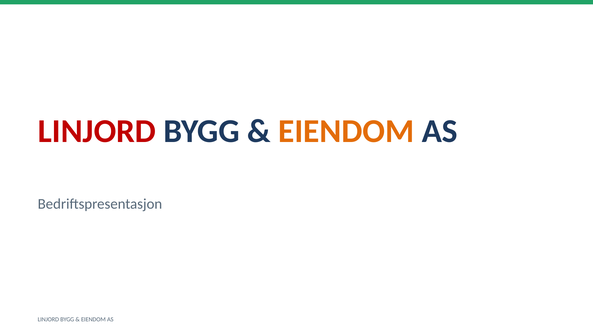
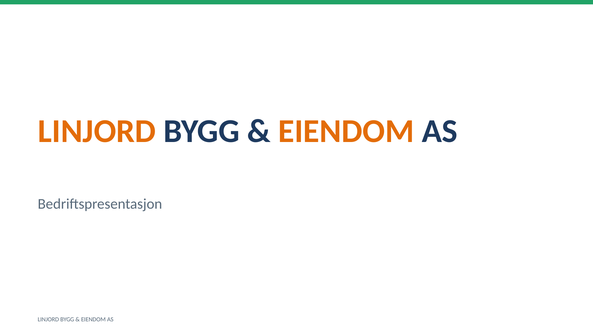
LINJORD colour: red -> orange (97, 132)
